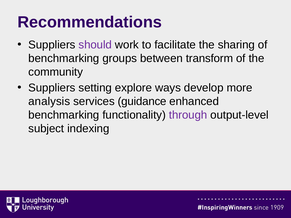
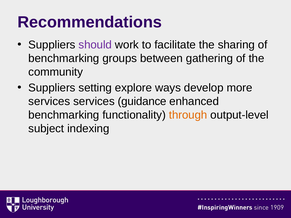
transform: transform -> gathering (209, 58)
analysis: analysis -> services (49, 101)
through colour: purple -> orange (188, 115)
